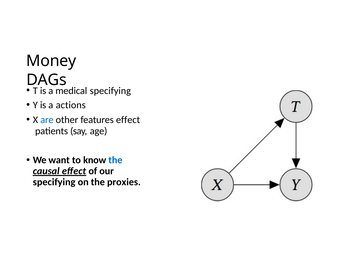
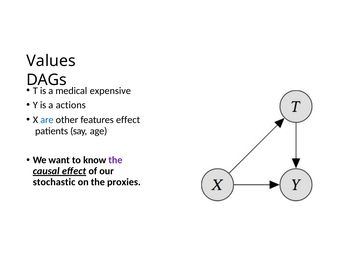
Money: Money -> Values (51, 61)
medical specifying: specifying -> expensive (110, 91)
the colour: blue -> purple (115, 160)
specifying: specifying -> stochastic (54, 182)
